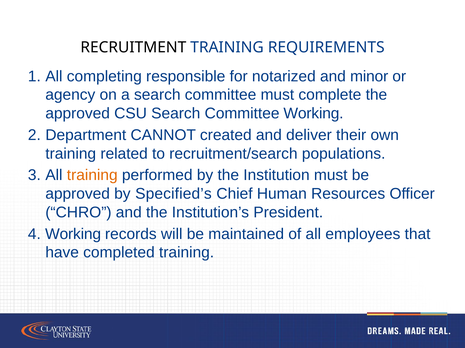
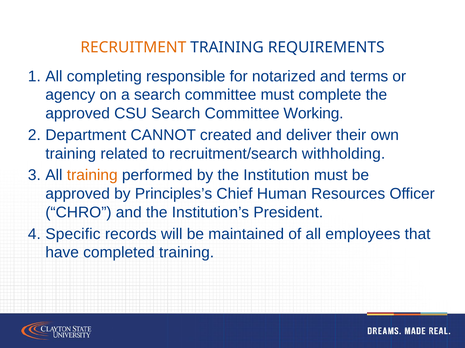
RECRUITMENT colour: black -> orange (133, 48)
minor: minor -> terms (369, 76)
populations: populations -> withholding (344, 154)
Specified’s: Specified’s -> Principles’s (174, 194)
Working: Working -> Specific (73, 234)
